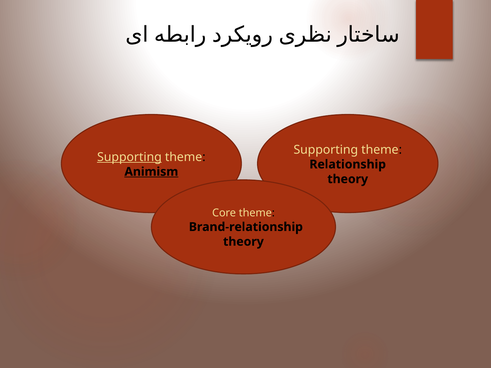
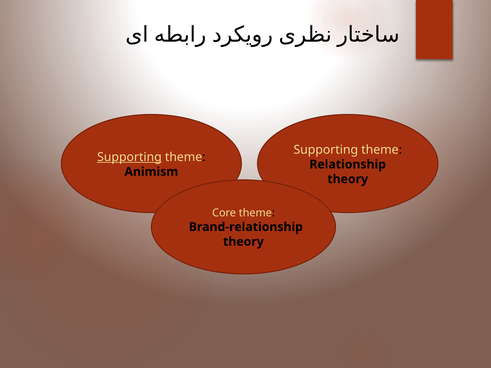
Animism underline: present -> none (151, 172)
